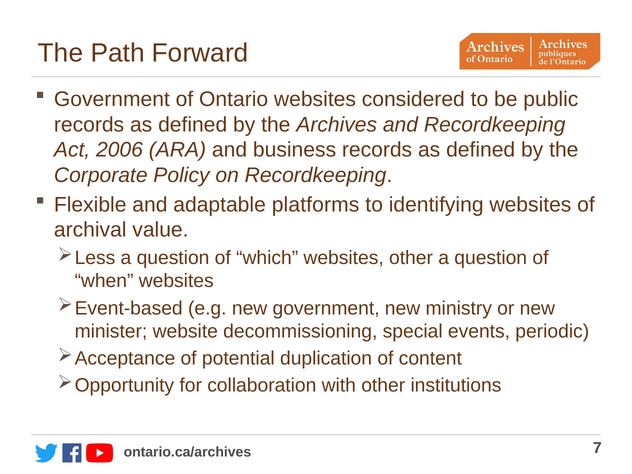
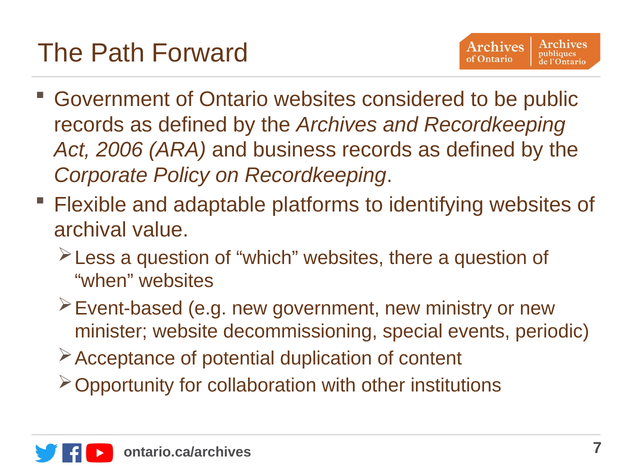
websites other: other -> there (411, 258)
